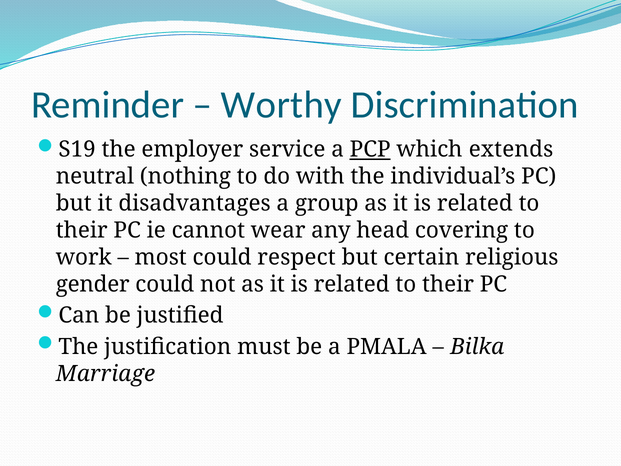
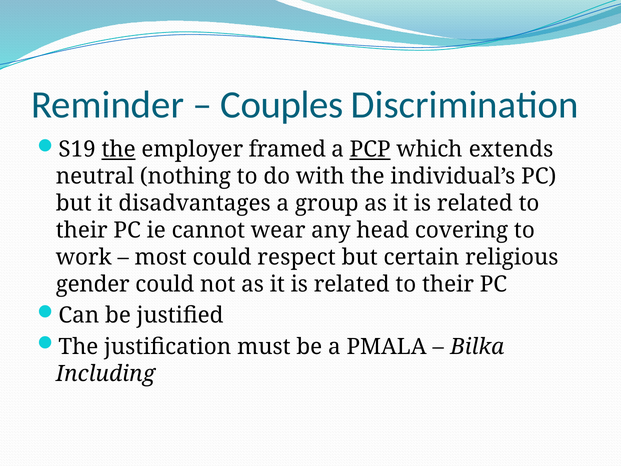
Worthy: Worthy -> Couples (282, 105)
the underline: none -> present (119, 150)
service: service -> framed (287, 150)
Marriage: Marriage -> Including (105, 374)
